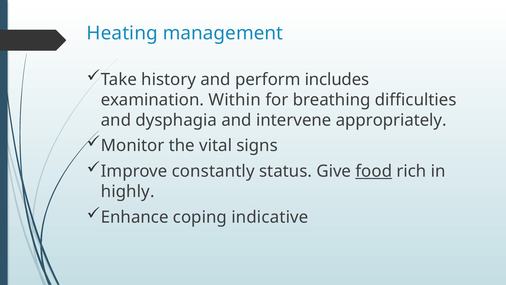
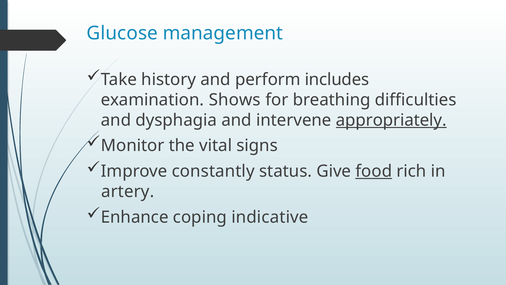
Heating: Heating -> Glucose (122, 33)
Within: Within -> Shows (235, 100)
appropriately underline: none -> present (391, 120)
highly: highly -> artery (128, 191)
